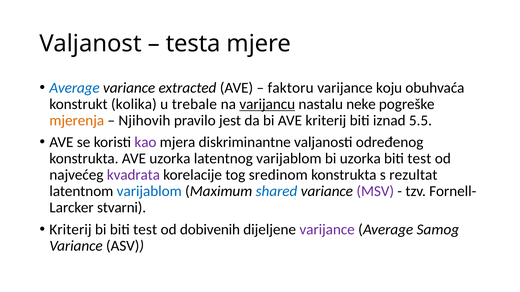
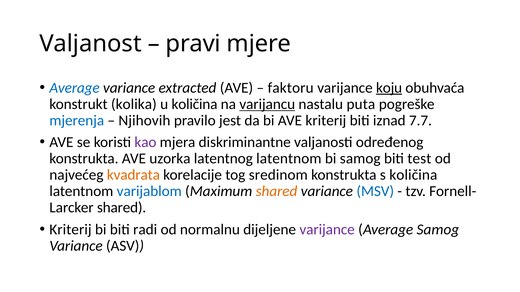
testa: testa -> pravi (193, 44)
koju underline: none -> present (389, 88)
u trebale: trebale -> količina (195, 104)
neke: neke -> puta (361, 104)
mjerenja colour: orange -> blue (77, 121)
5.5: 5.5 -> 7.7 (420, 121)
latentnog varijablom: varijablom -> latentnom (289, 159)
bi uzorka: uzorka -> samog (360, 159)
kvadrata colour: purple -> orange (133, 175)
s rezultat: rezultat -> količina (413, 175)
shared colour: blue -> orange (277, 192)
MSV colour: purple -> blue (375, 192)
stvarni: stvarni -> shared (122, 208)
bi biti test: test -> radi (145, 230)
dobivenih: dobivenih -> normalnu (210, 230)
